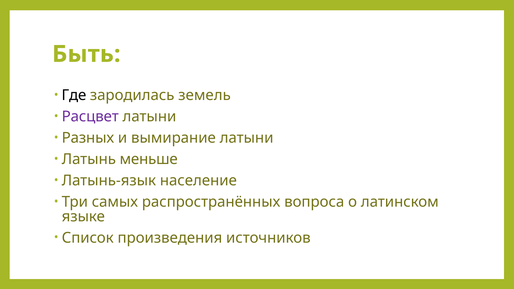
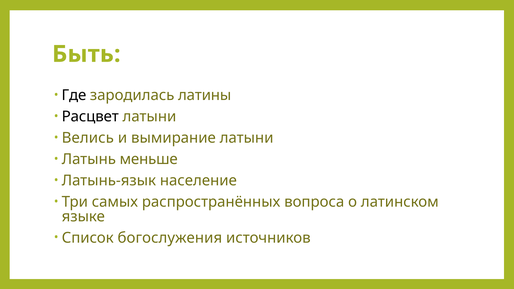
земель: земель -> латины (205, 95)
Расцвет colour: purple -> black (90, 117)
Разных: Разных -> Велись (88, 138)
произведения: произведения -> богослужения (170, 238)
